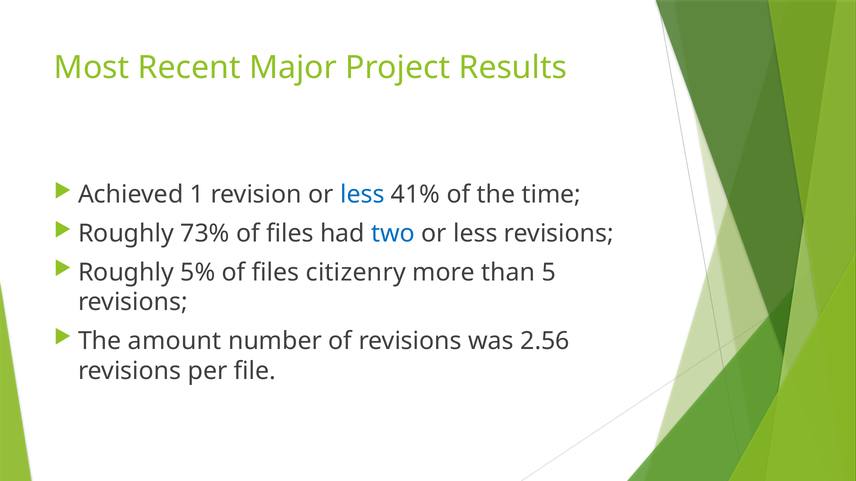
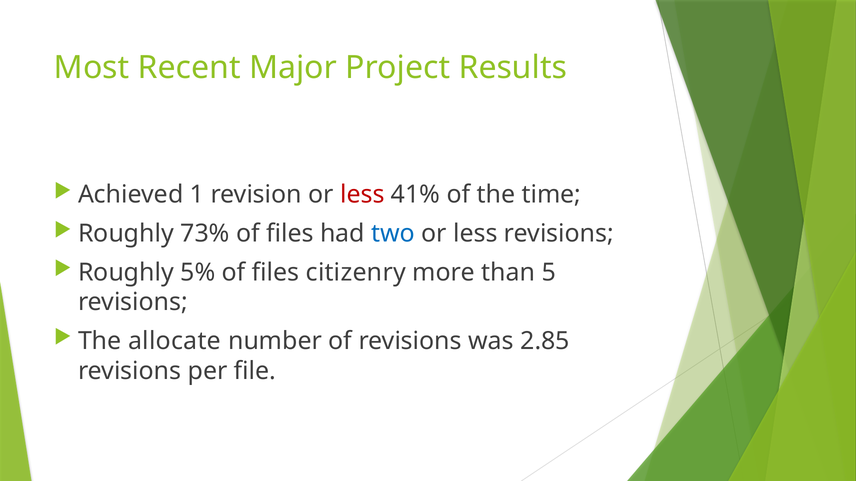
less colour: blue -> red (362, 195)
amount: amount -> allocate (175, 341)
2.56: 2.56 -> 2.85 (545, 341)
